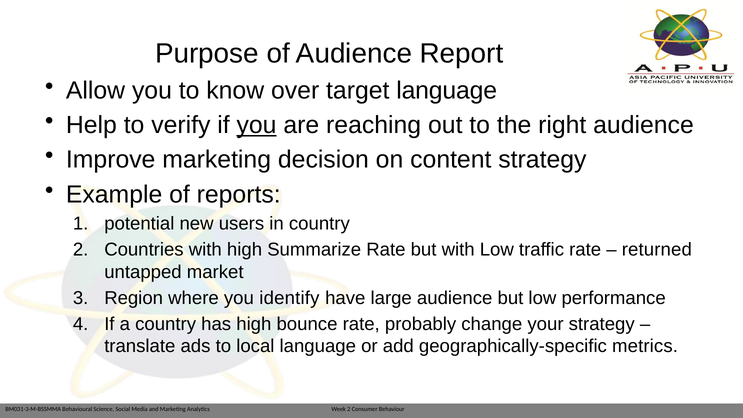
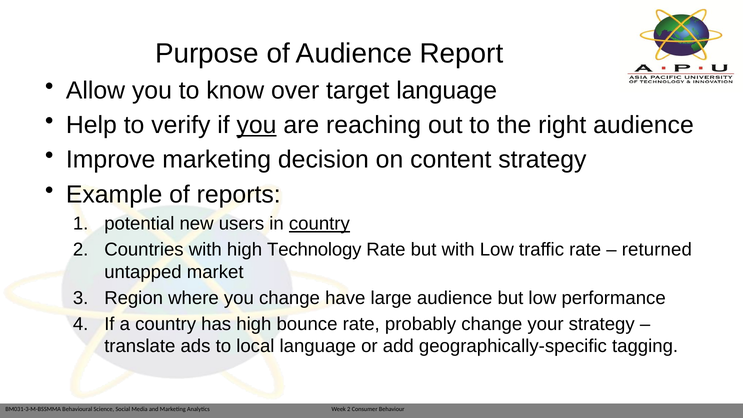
country underline: none -> present (319, 224)
Summarize: Summarize -> Technology (314, 250)
you identify: identify -> change (289, 298)
metrics: metrics -> tagging (645, 346)
